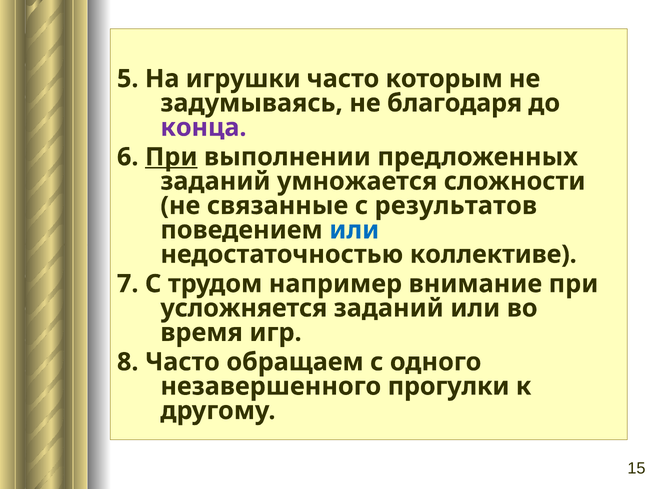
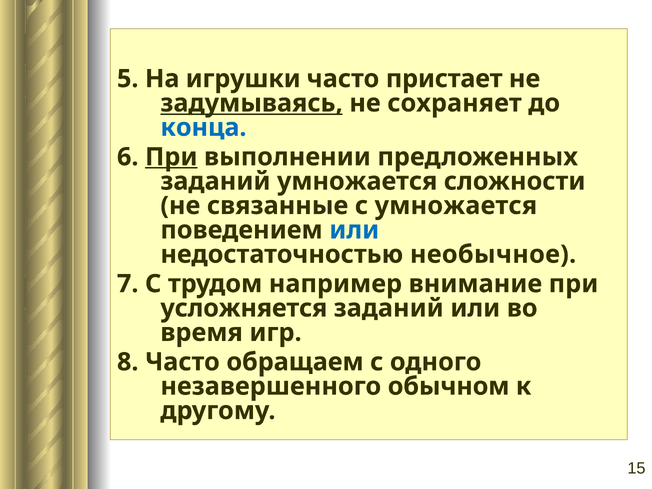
которым: которым -> пристает (444, 79)
задумываясь underline: none -> present (252, 103)
благодаря: благодаря -> сохраняет (454, 103)
конца colour: purple -> blue (203, 127)
с результатов: результатов -> умножается (456, 206)
коллективе: коллективе -> необычное (493, 254)
прогулки: прогулки -> обычном (449, 386)
